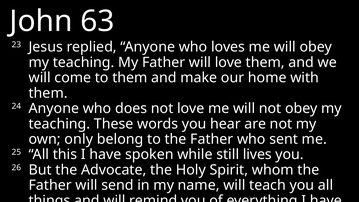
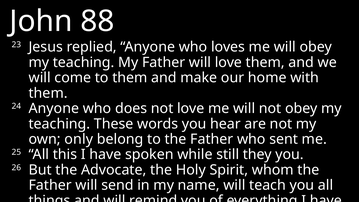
63: 63 -> 88 (97, 21)
lives: lives -> they (257, 154)
